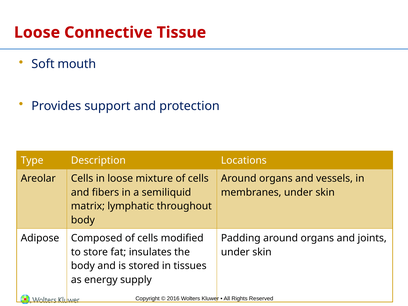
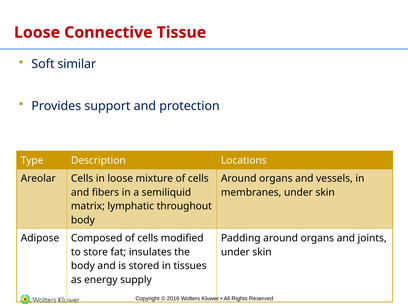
mouth: mouth -> similar (77, 64)
